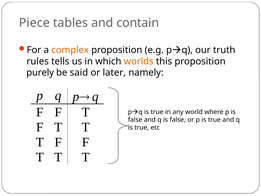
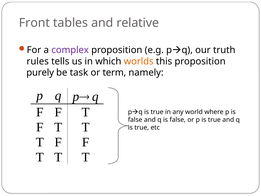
Piece: Piece -> Front (34, 23)
contain: contain -> relative (138, 23)
complex colour: orange -> purple (70, 50)
said: said -> task (79, 73)
later: later -> term (114, 73)
